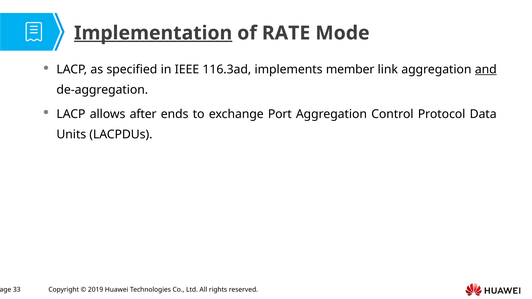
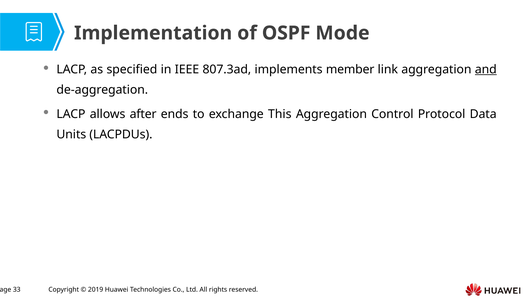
Implementation underline: present -> none (153, 33)
RATE: RATE -> OSPF (286, 33)
116.3ad: 116.3ad -> 807.3ad (227, 70)
Port: Port -> This (280, 114)
